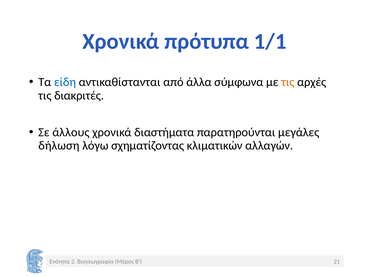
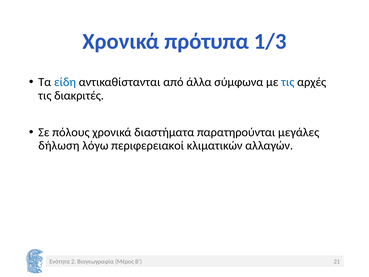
1/1: 1/1 -> 1/3 (270, 41)
τις colour: orange -> blue (288, 82)
άλλους: άλλους -> πόλους (71, 132)
σχηματίζοντας: σχηματίζοντας -> περιφερειακοί (148, 145)
